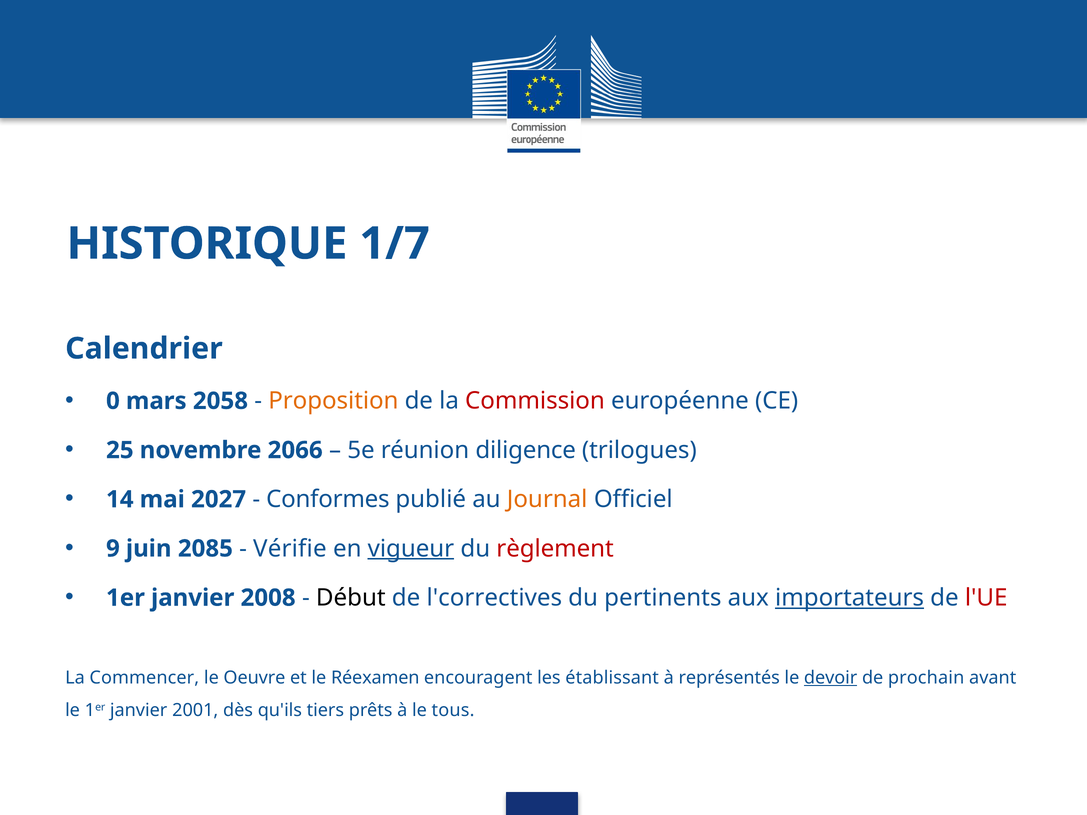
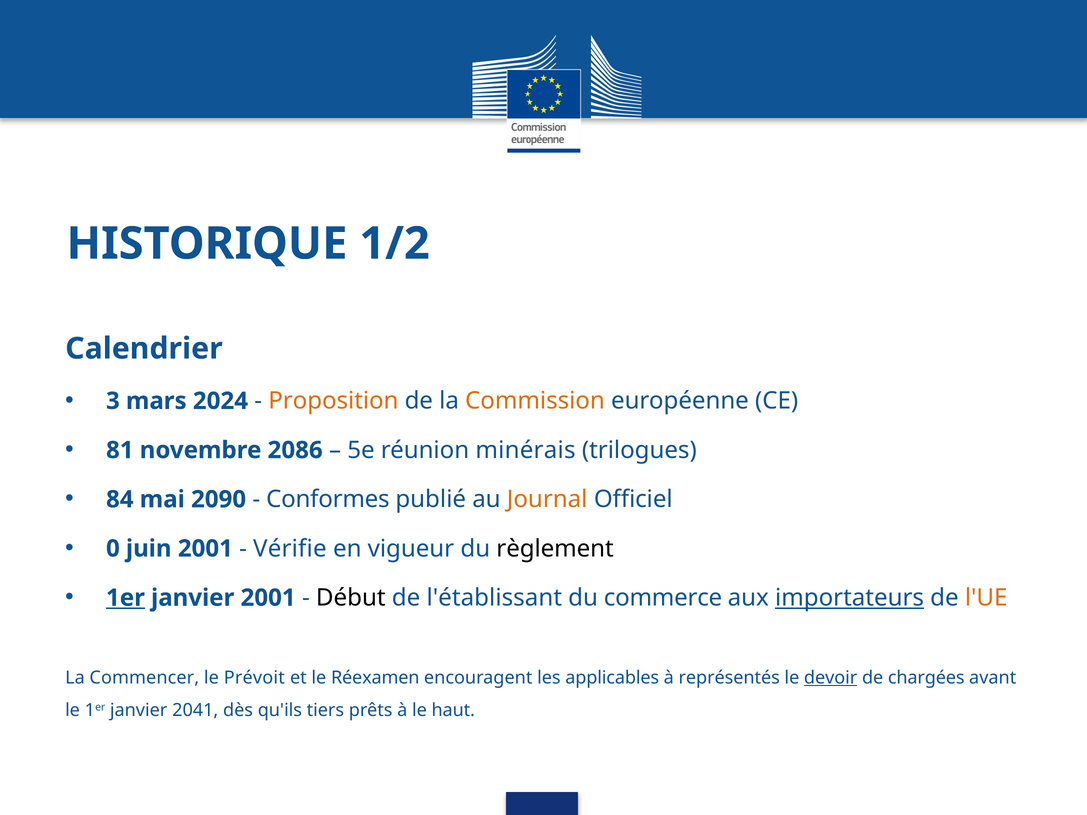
1/7: 1/7 -> 1/2 (395, 244)
0: 0 -> 3 (113, 401)
2058: 2058 -> 2024 (220, 401)
Commission colour: red -> orange (535, 401)
25: 25 -> 81 (120, 450)
2066: 2066 -> 2086 (295, 450)
diligence: diligence -> minérais (525, 450)
14: 14 -> 84 (120, 500)
2027: 2027 -> 2090 (219, 500)
9: 9 -> 0 (113, 549)
juin 2085: 2085 -> 2001 (205, 549)
vigueur underline: present -> none (411, 549)
règlement colour: red -> black (555, 549)
1er underline: none -> present (125, 598)
janvier 2008: 2008 -> 2001 (268, 598)
l'correctives: l'correctives -> l'établissant (494, 598)
pertinents: pertinents -> commerce (663, 598)
l'UE colour: red -> orange (986, 598)
Oeuvre: Oeuvre -> Prévoit (254, 678)
établissant: établissant -> applicables (612, 678)
prochain: prochain -> chargées (926, 678)
2001: 2001 -> 2041 (195, 711)
tous: tous -> haut (453, 711)
